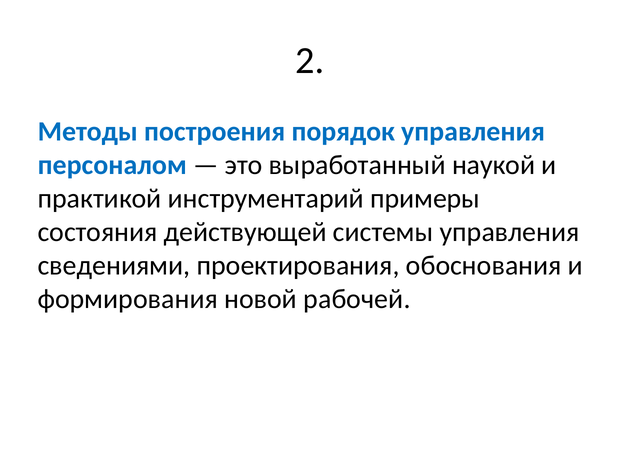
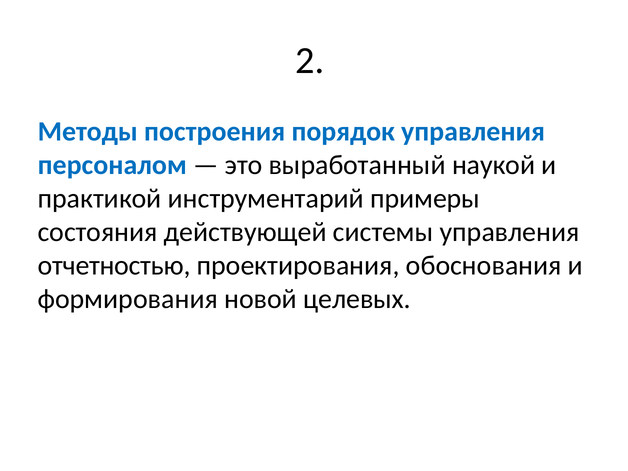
сведениями: сведениями -> отчетностью (114, 266)
рабочей: рабочей -> целевых (357, 299)
